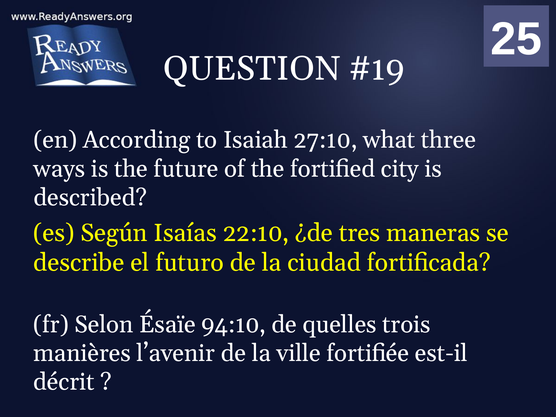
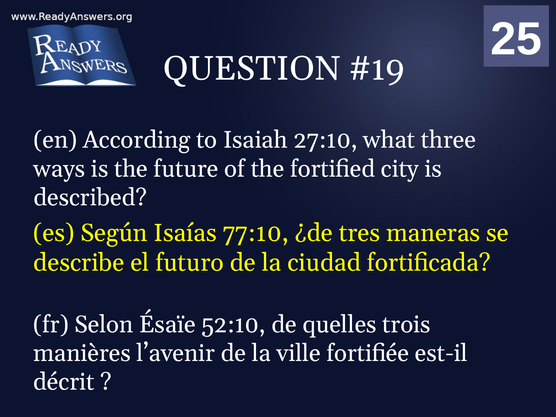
22:10: 22:10 -> 77:10 (256, 233)
94:10: 94:10 -> 52:10 (234, 325)
